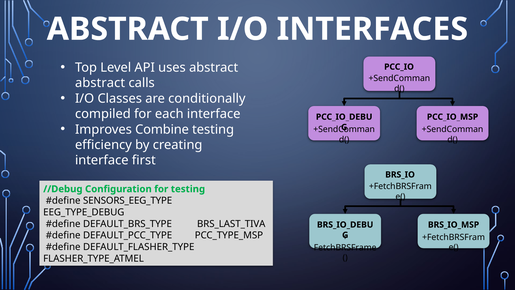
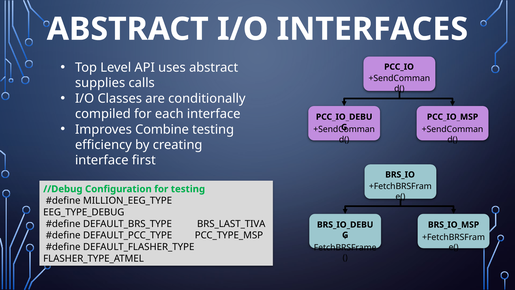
abstract: abstract -> supplies (100, 83)
SENSORS_EEG_TYPE: SENSORS_EEG_TYPE -> MILLION_EEG_TYPE (128, 200)
